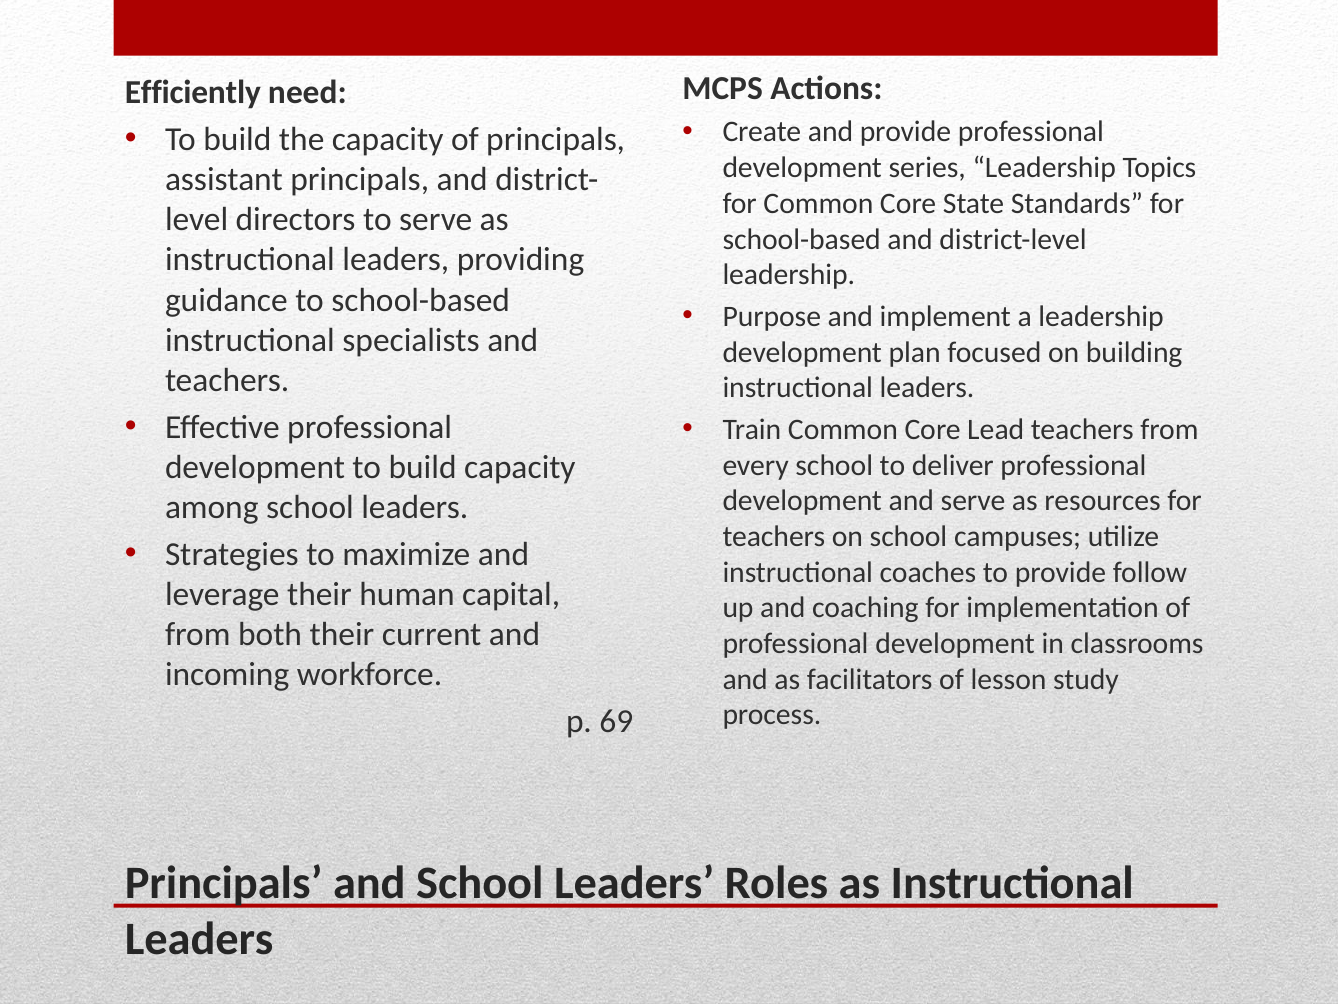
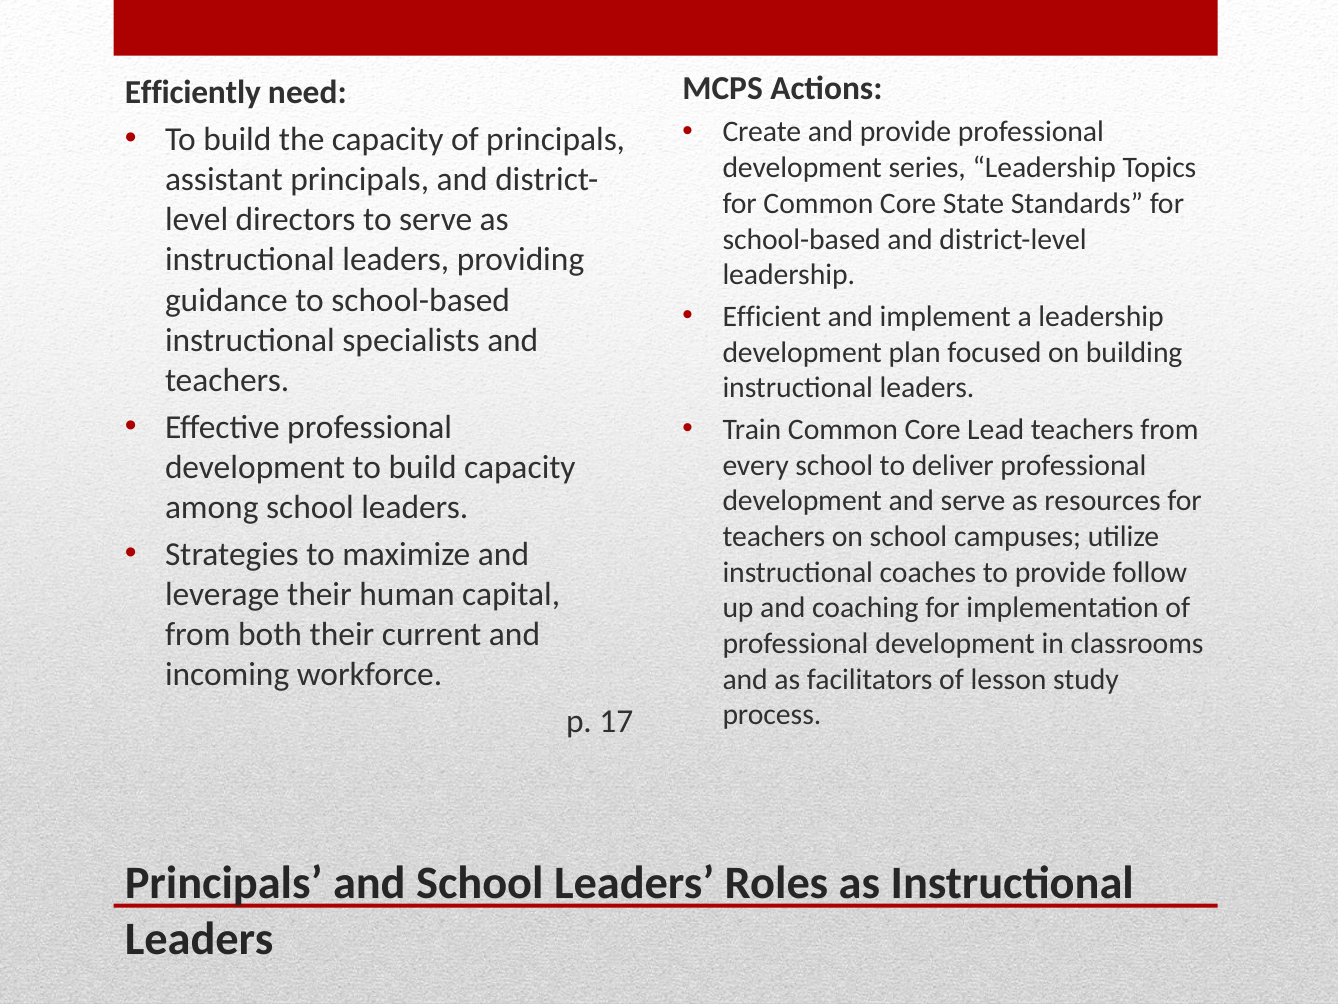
Purpose: Purpose -> Efficient (772, 316)
69: 69 -> 17 (616, 721)
